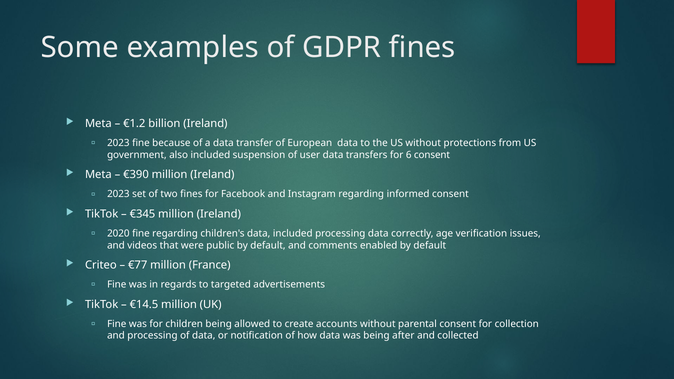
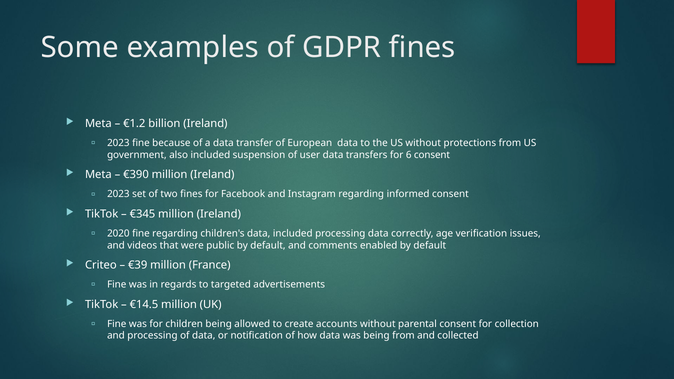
€77: €77 -> €39 (138, 265)
being after: after -> from (403, 336)
